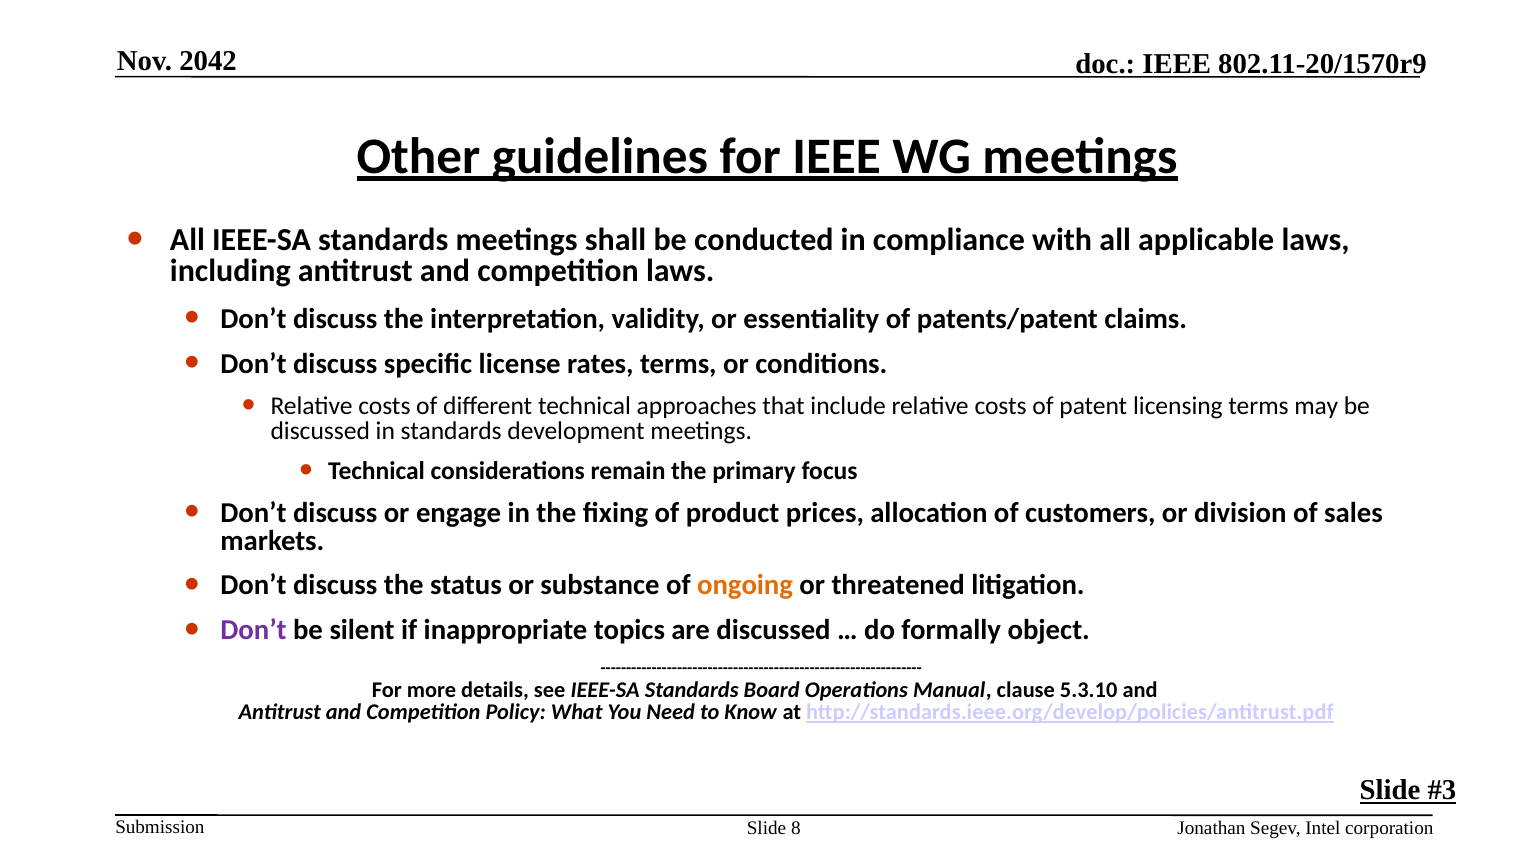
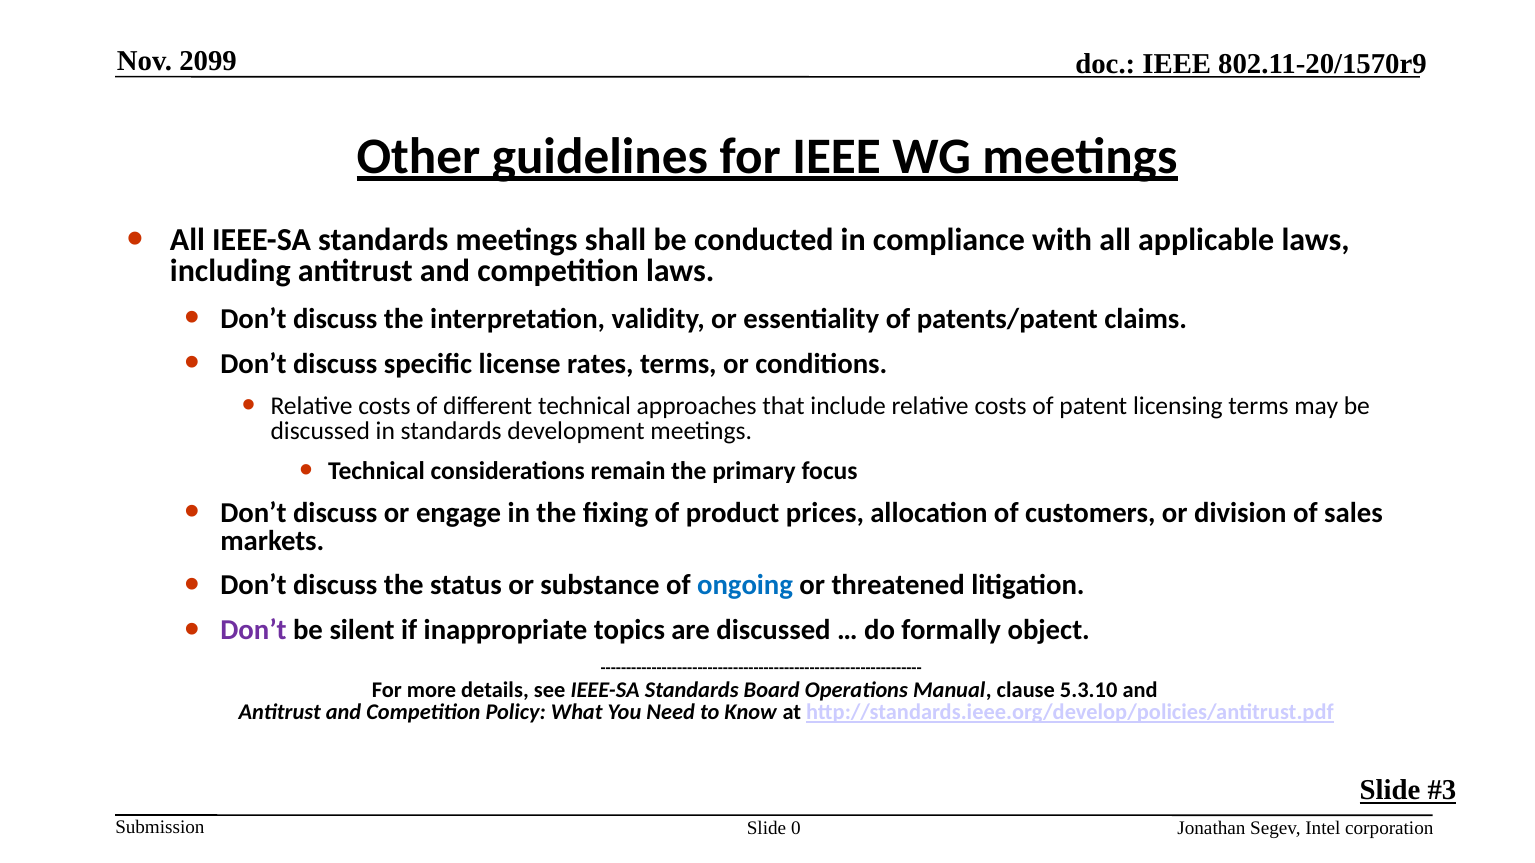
2042: 2042 -> 2099 (208, 61)
ongoing colour: orange -> blue (745, 586)
8: 8 -> 0 (796, 828)
